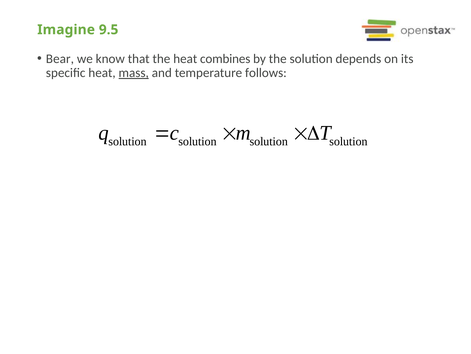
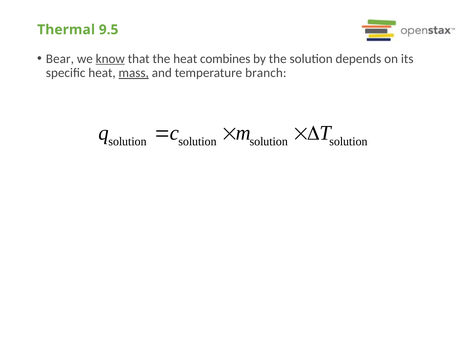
Imagine: Imagine -> Thermal (66, 30)
know underline: none -> present (110, 59)
follows: follows -> branch (266, 73)
